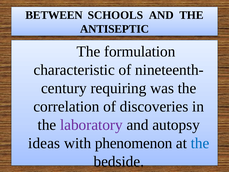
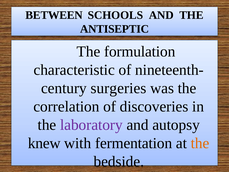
requiring: requiring -> surgeries (118, 88)
ideas: ideas -> knew (44, 143)
phenomenon: phenomenon -> fermentation (134, 143)
the colour: blue -> orange (200, 143)
